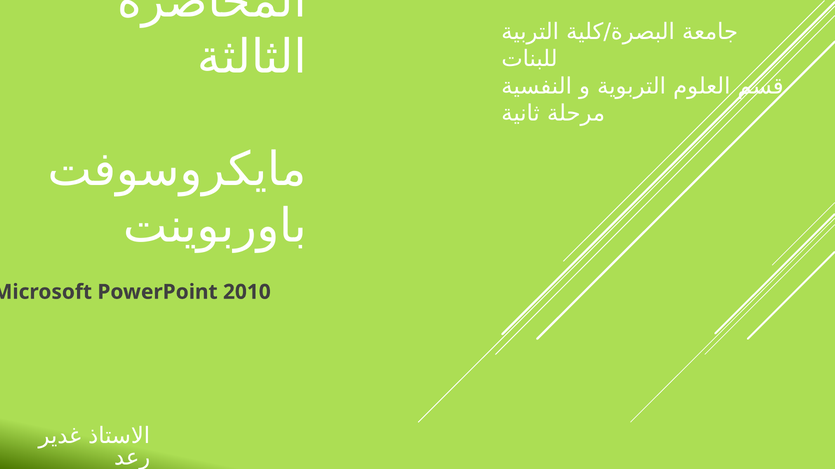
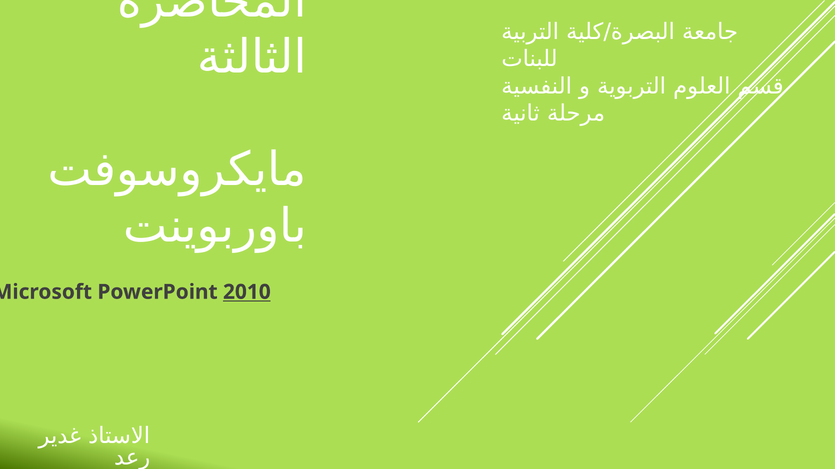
2010 underline: none -> present (247, 292)
